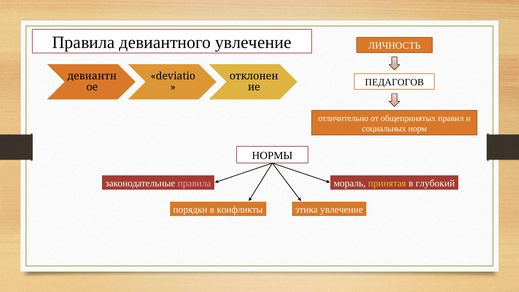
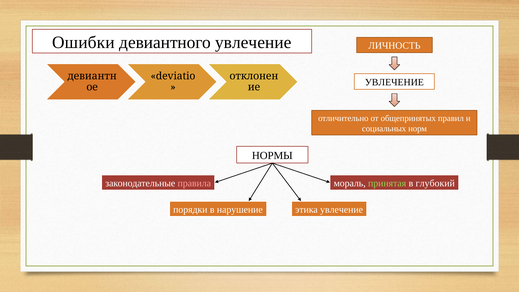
Правила: Правила -> Ошибки (83, 42)
ПЕДАГОГОВ: ПЕДАГОГОВ -> УВЛЕЧЕНИЕ (394, 82)
принятая colour: yellow -> light green (387, 183)
конфликты: конфликты -> нарушение (240, 209)
